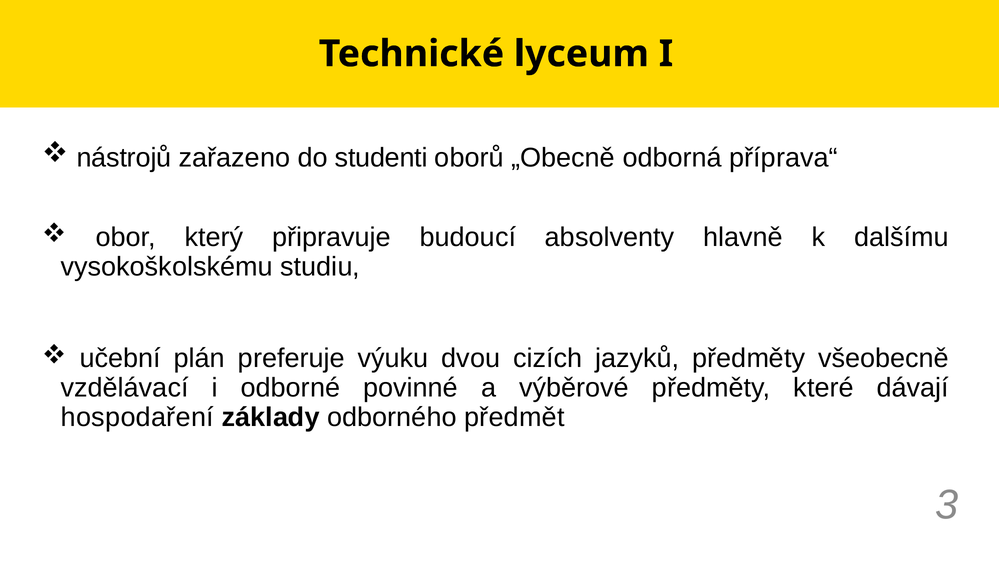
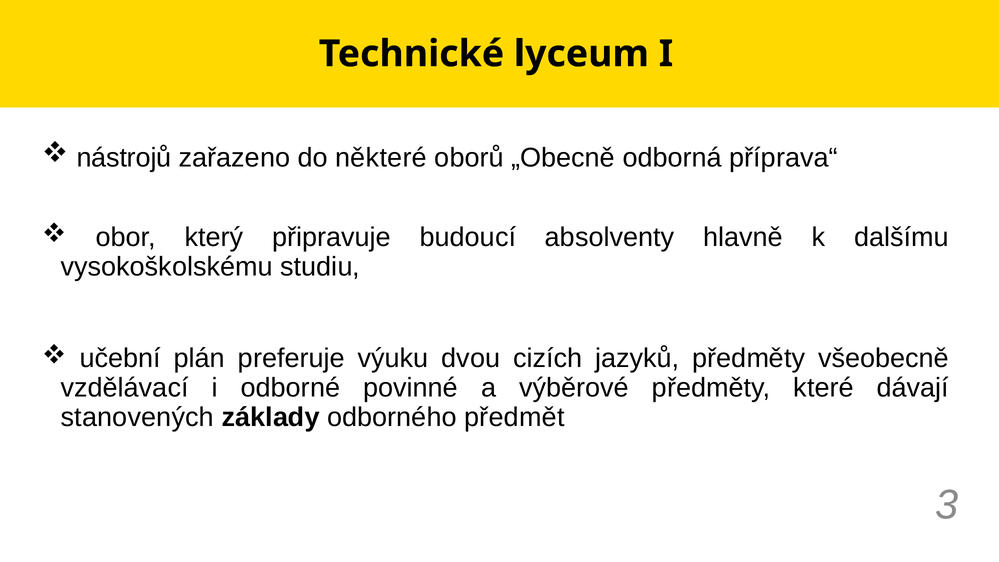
studenti: studenti -> některé (381, 158)
hospodaření: hospodaření -> stanovených (137, 417)
